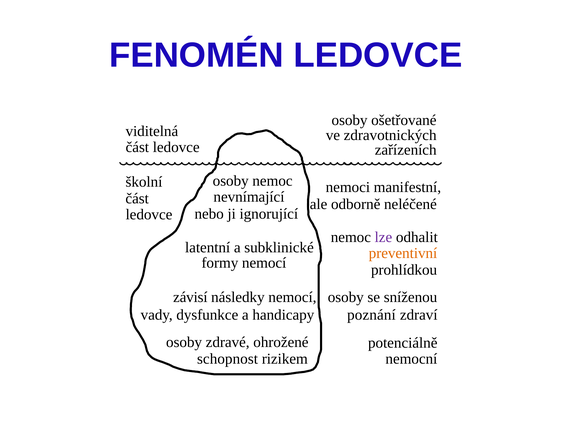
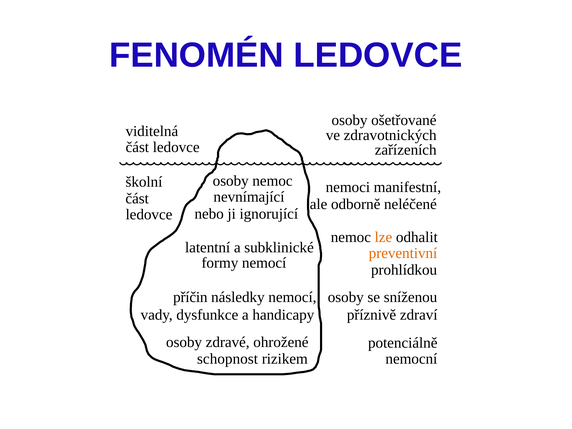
lze colour: purple -> orange (383, 237)
závisí: závisí -> příčin (190, 297)
poznání: poznání -> příznivě (372, 315)
